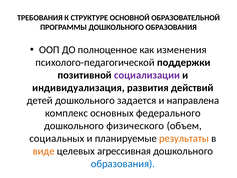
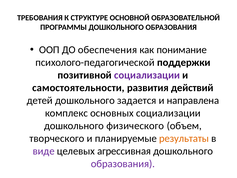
полноценное: полноценное -> обеспечения (107, 50)
изменения: изменения -> понимание (182, 50)
индивидуализация: индивидуализация -> самостоятельности (78, 88)
основных федерального: федерального -> социализации (168, 113)
социальных: социальных -> творческого (57, 138)
виде colour: orange -> purple (44, 151)
образования colour: blue -> purple (123, 164)
